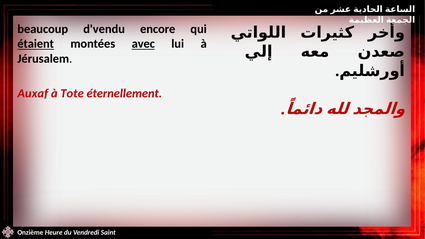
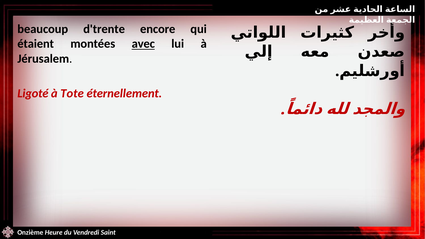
d'vendu: d'vendu -> d'trente (104, 29)
étaient underline: present -> none (36, 44)
Auxaf: Auxaf -> Ligoté (33, 94)
